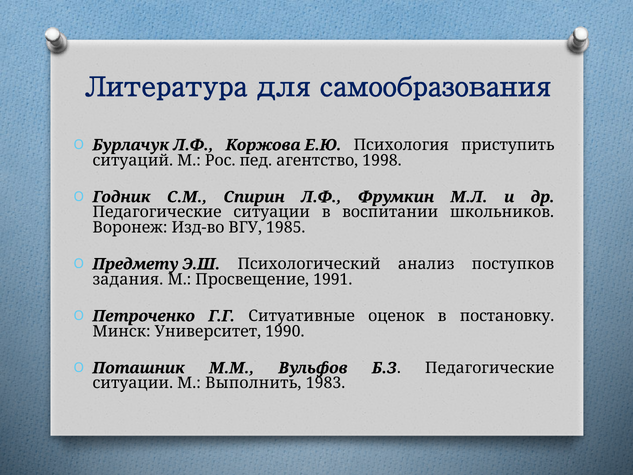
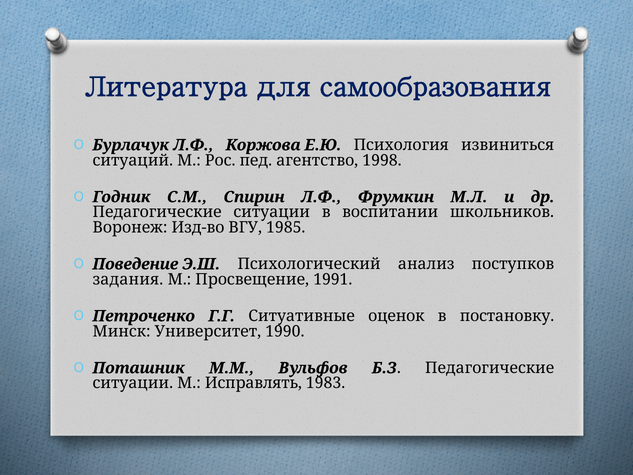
приступить: приступить -> извиниться (508, 145)
Предмету: Предмету -> Поведение (135, 264)
Выполнить: Выполнить -> Исправлять (253, 383)
